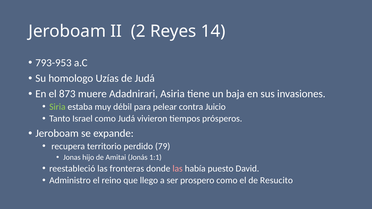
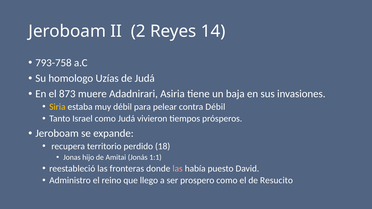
793-953: 793-953 -> 793-758 (53, 63)
Siria colour: light green -> yellow (57, 107)
contra Juicio: Juicio -> Débil (215, 107)
79: 79 -> 18 (163, 146)
